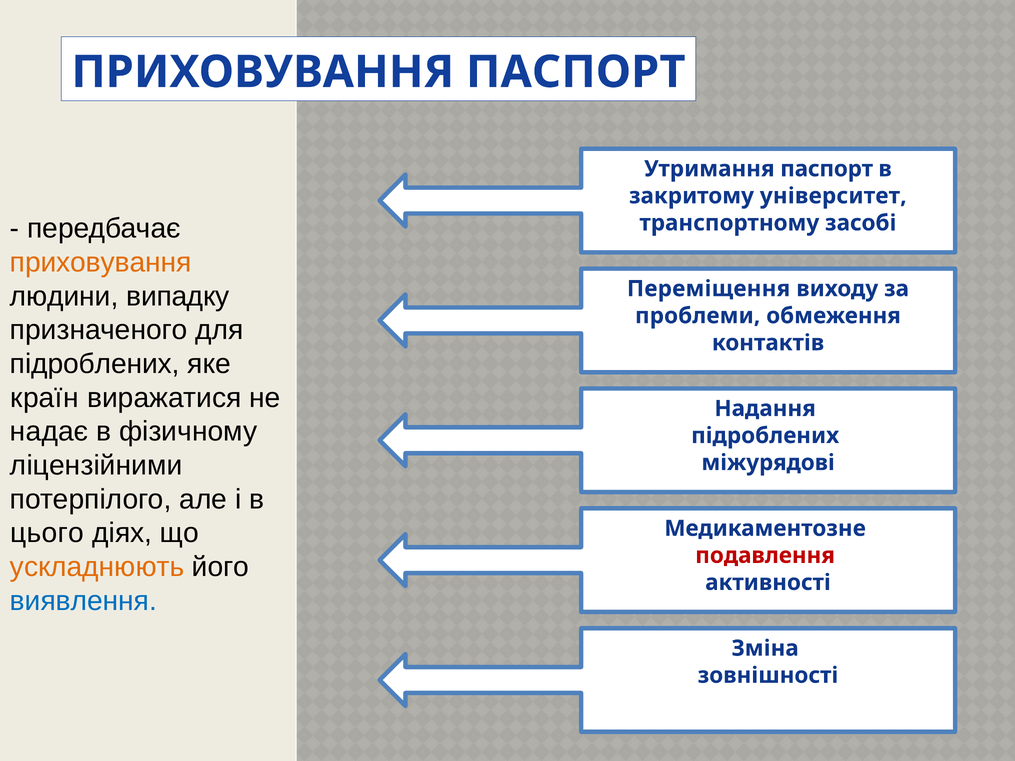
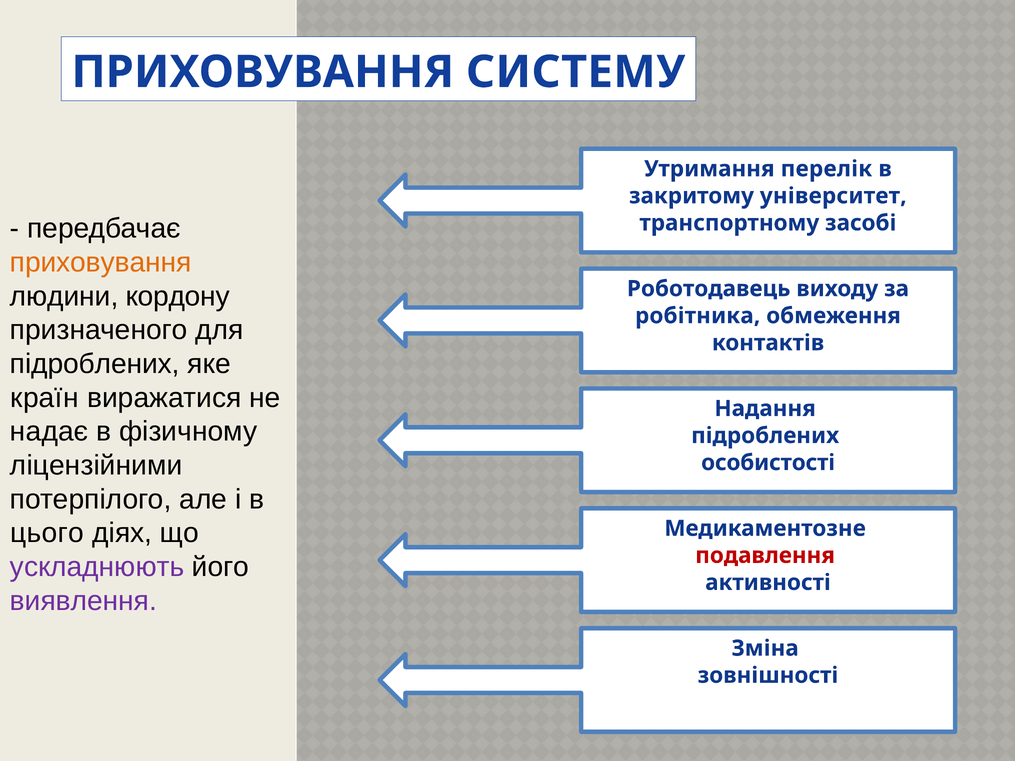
ПРИХОВУВАННЯ ПАСПОРТ: ПАСПОРТ -> СИСТЕМУ (576, 72)
Утримання паспорт: паспорт -> перелік (826, 169)
випадку: випадку -> кордону (178, 296)
Переміщення: Переміщення -> Роботодавець (709, 289)
проблеми: проблеми -> робітника (698, 316)
міжурядові: міжурядові -> особистості (768, 463)
ускладнюють colour: orange -> purple (97, 567)
виявлення colour: blue -> purple (83, 601)
